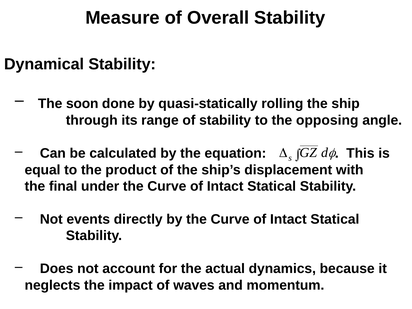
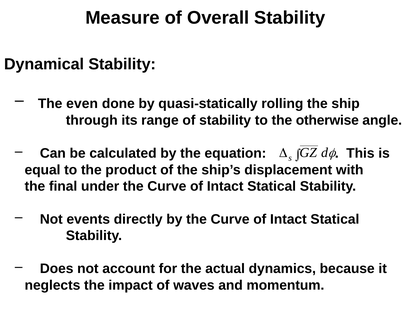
soon: soon -> even (82, 103)
opposing: opposing -> otherwise (327, 120)
